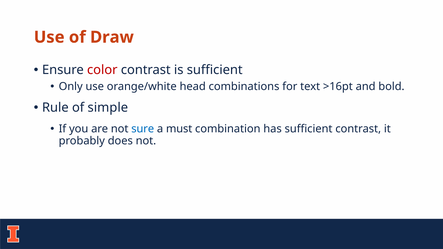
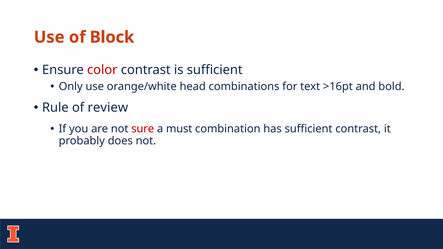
Draw: Draw -> Block (112, 37)
simple: simple -> review (108, 108)
sure colour: blue -> red (143, 129)
